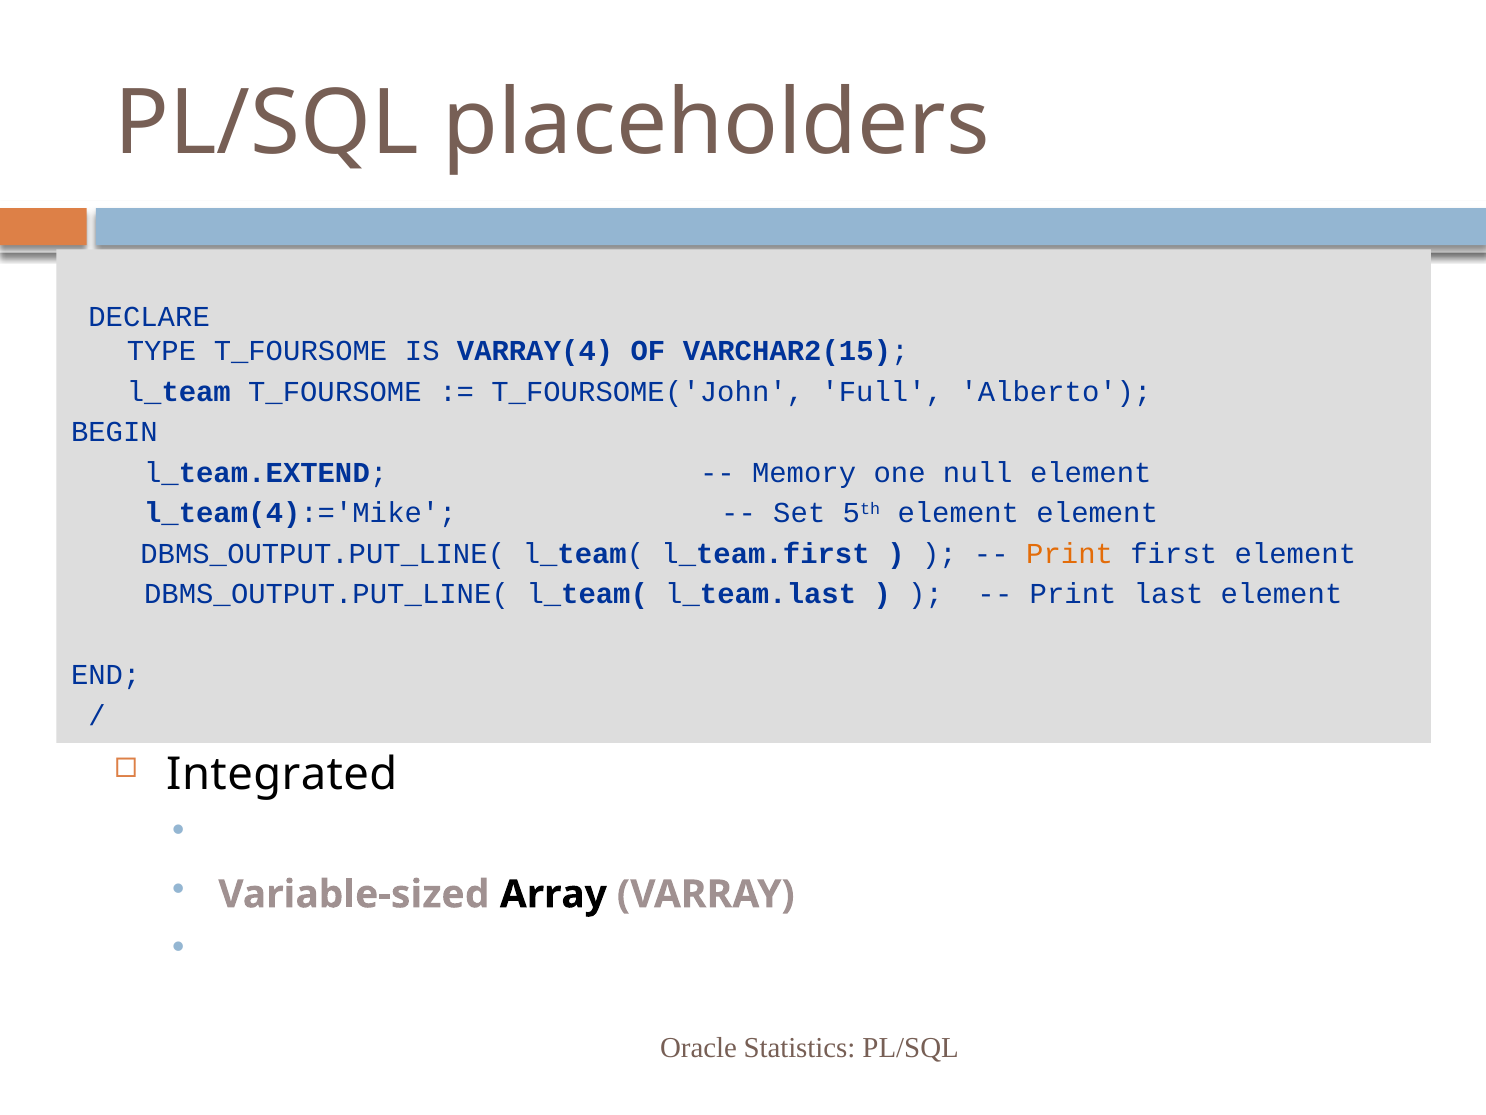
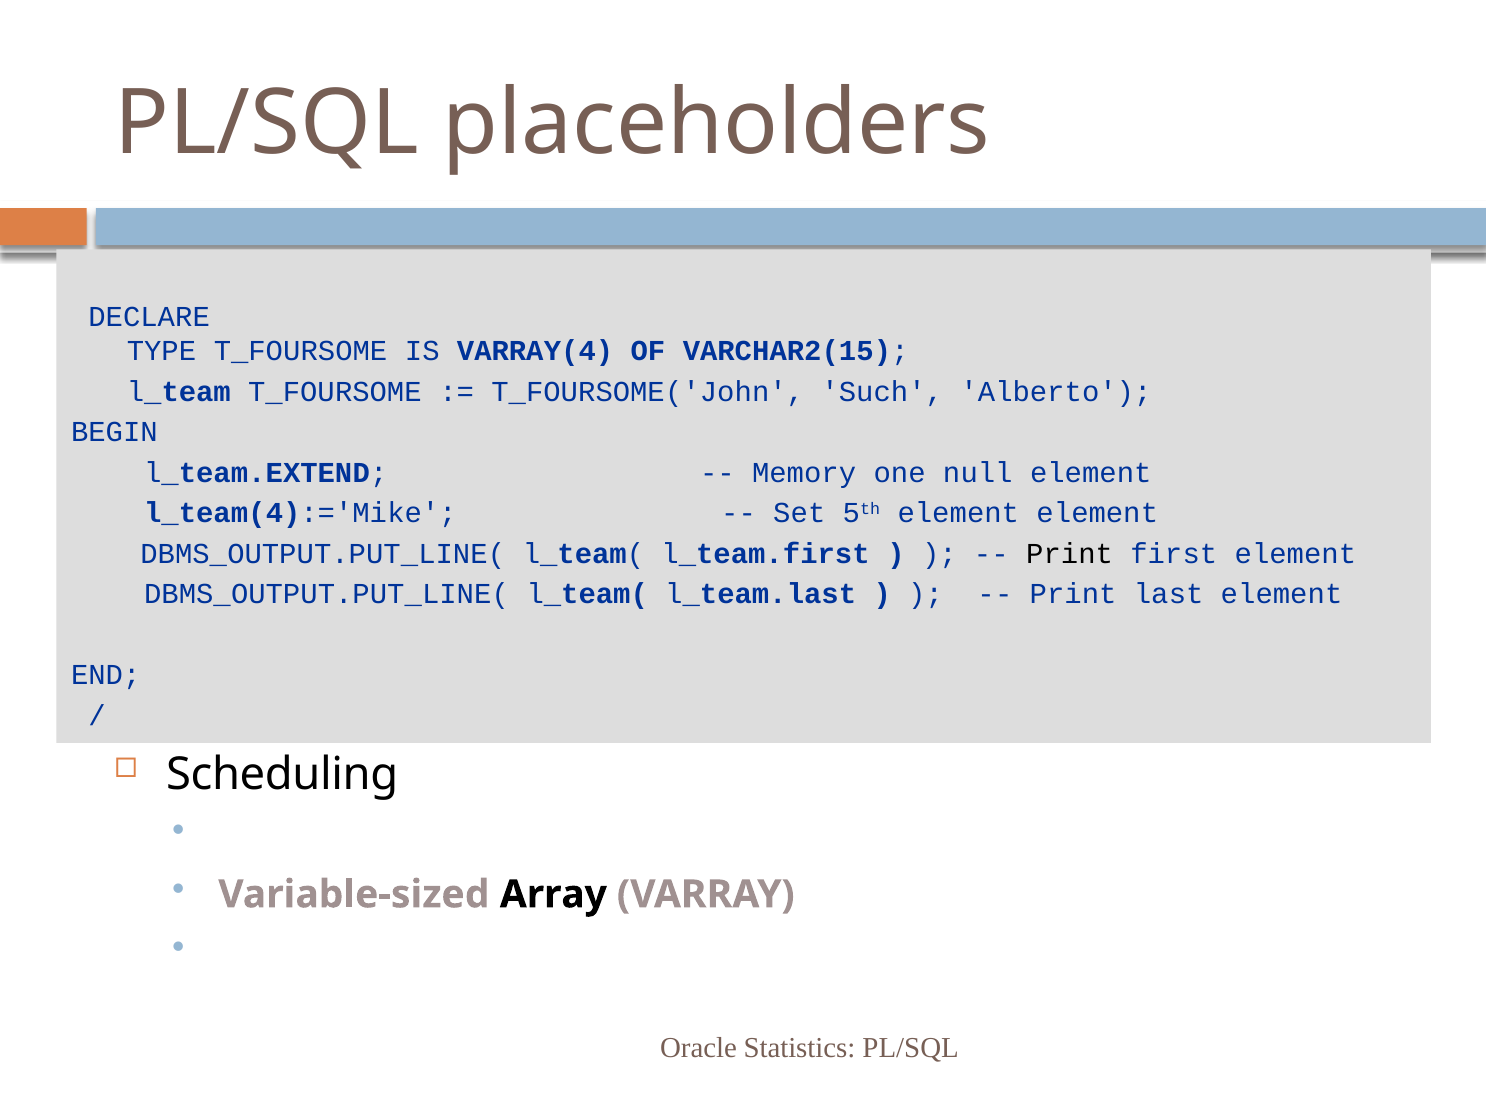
Full: Full -> Such (882, 392)
Print colour: orange -> black (1070, 554)
Integrated: Integrated -> Scheduling (282, 774)
